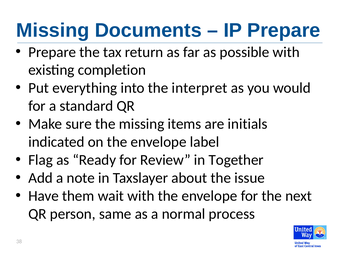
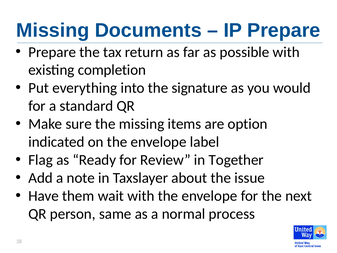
interpret: interpret -> signature (200, 88)
initials: initials -> option (248, 124)
